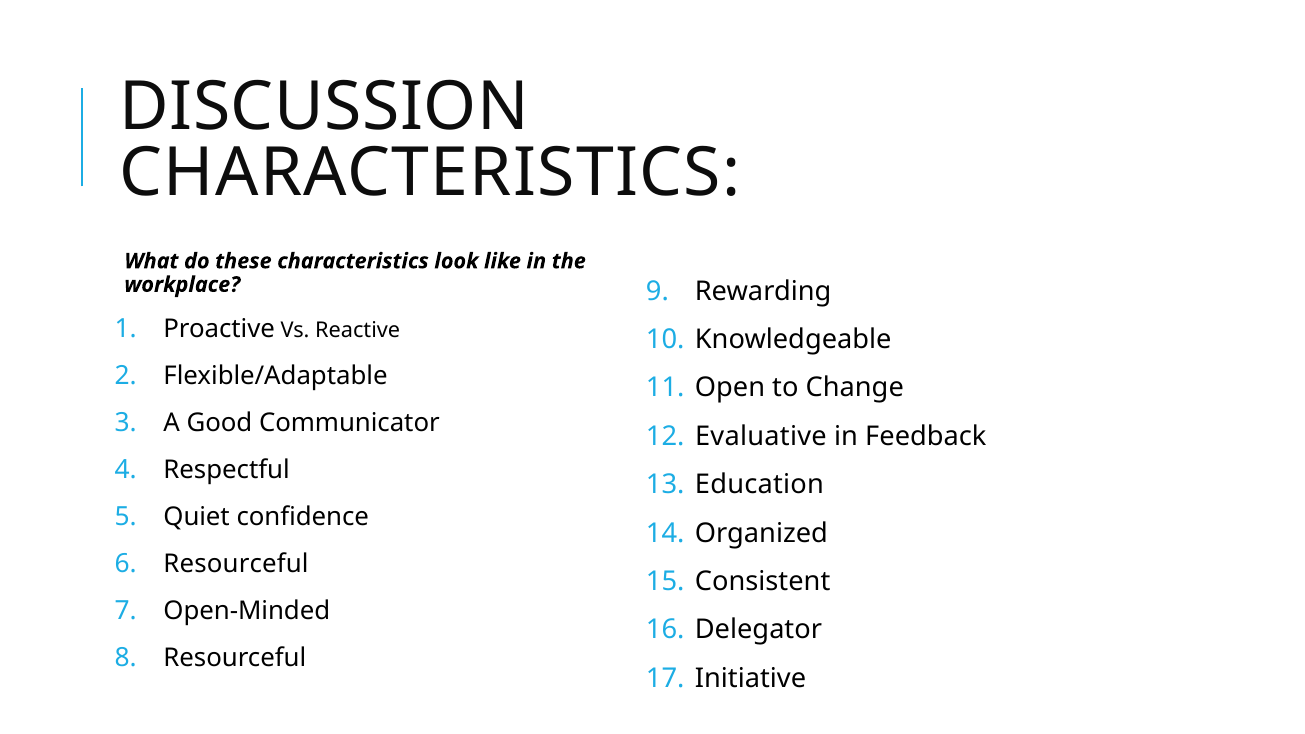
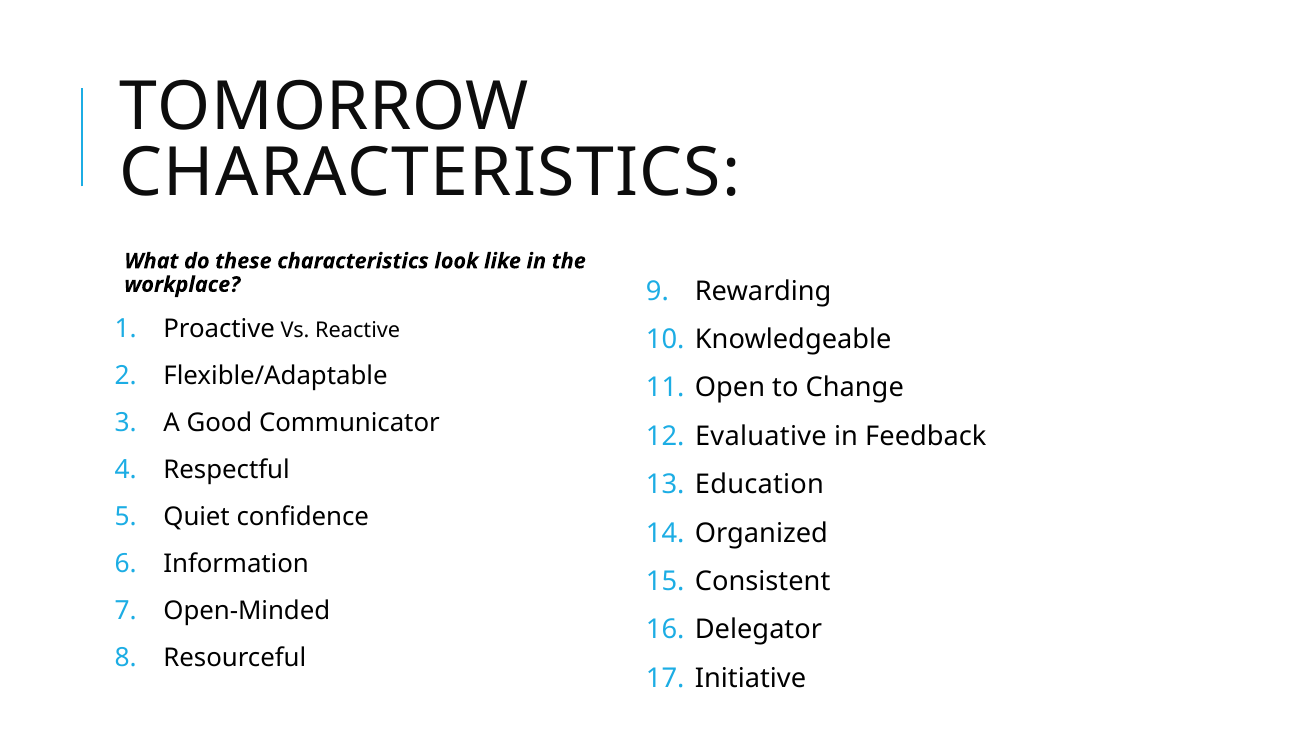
DISCUSSION: DISCUSSION -> TOMORROW (324, 107)
Resourceful: Resourceful -> Information (236, 564)
